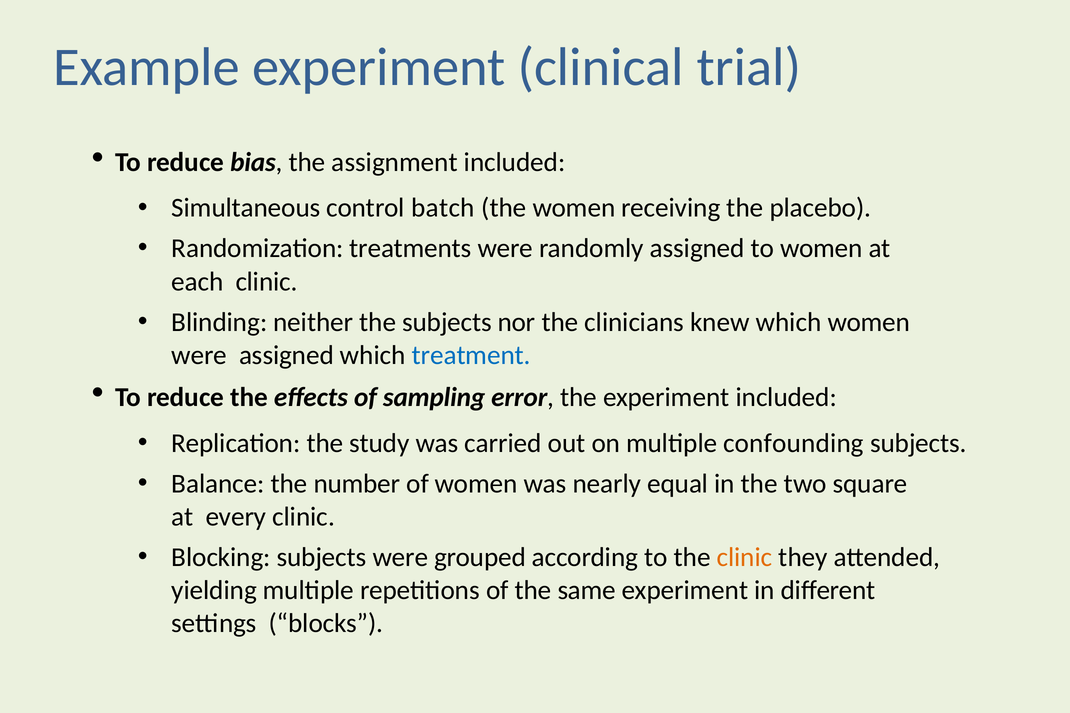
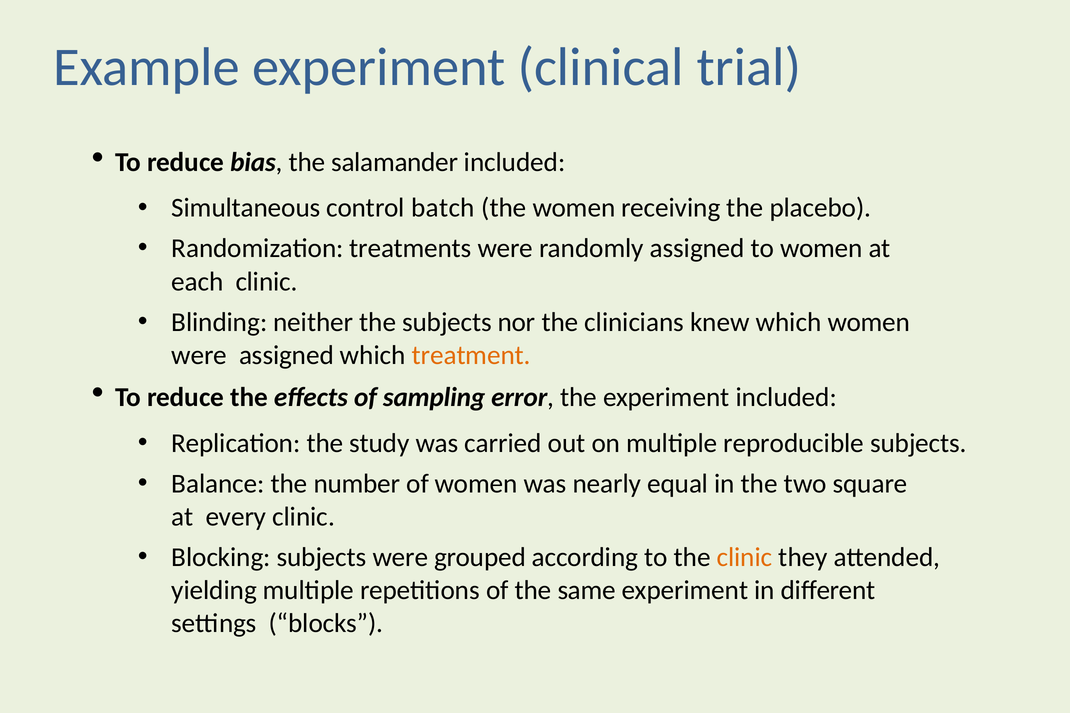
assignment: assignment -> salamander (395, 162)
treatment colour: blue -> orange (471, 356)
confounding: confounding -> reproducible (794, 443)
